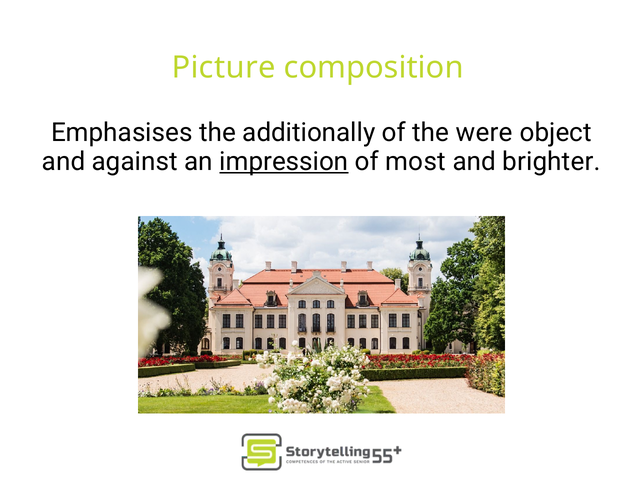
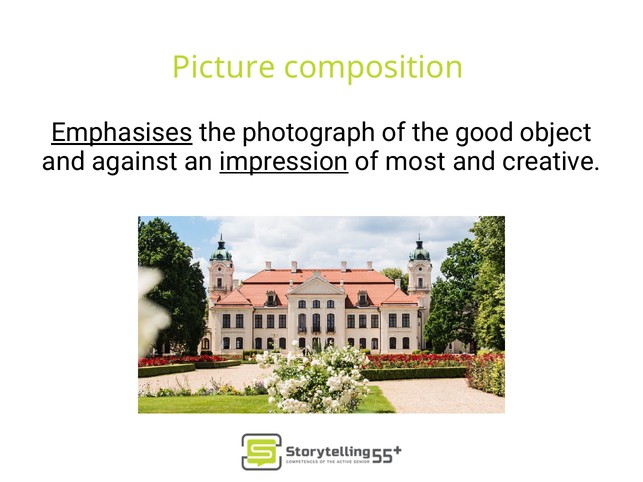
Emphasises underline: none -> present (122, 133)
additionally: additionally -> photograph (309, 133)
were: were -> good (485, 133)
brighter: brighter -> creative (552, 162)
